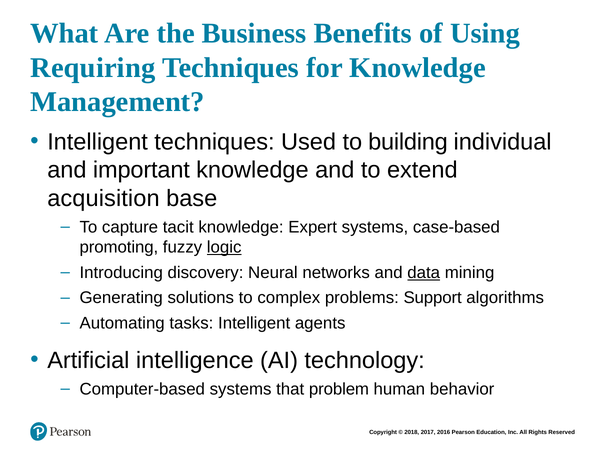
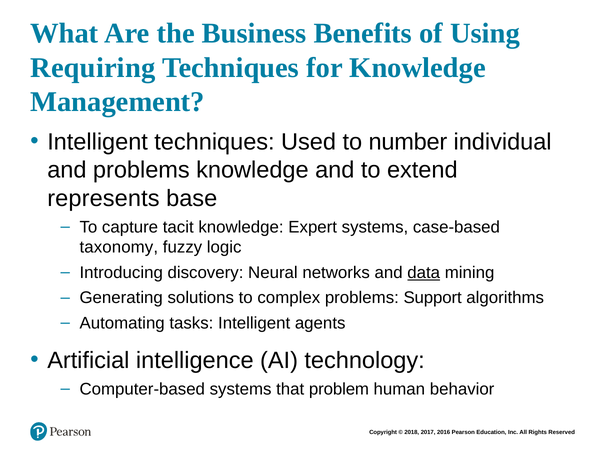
building: building -> number (408, 142)
and important: important -> problems (141, 170)
acquisition: acquisition -> represents (103, 199)
promoting: promoting -> taxonomy (119, 248)
logic underline: present -> none (224, 248)
